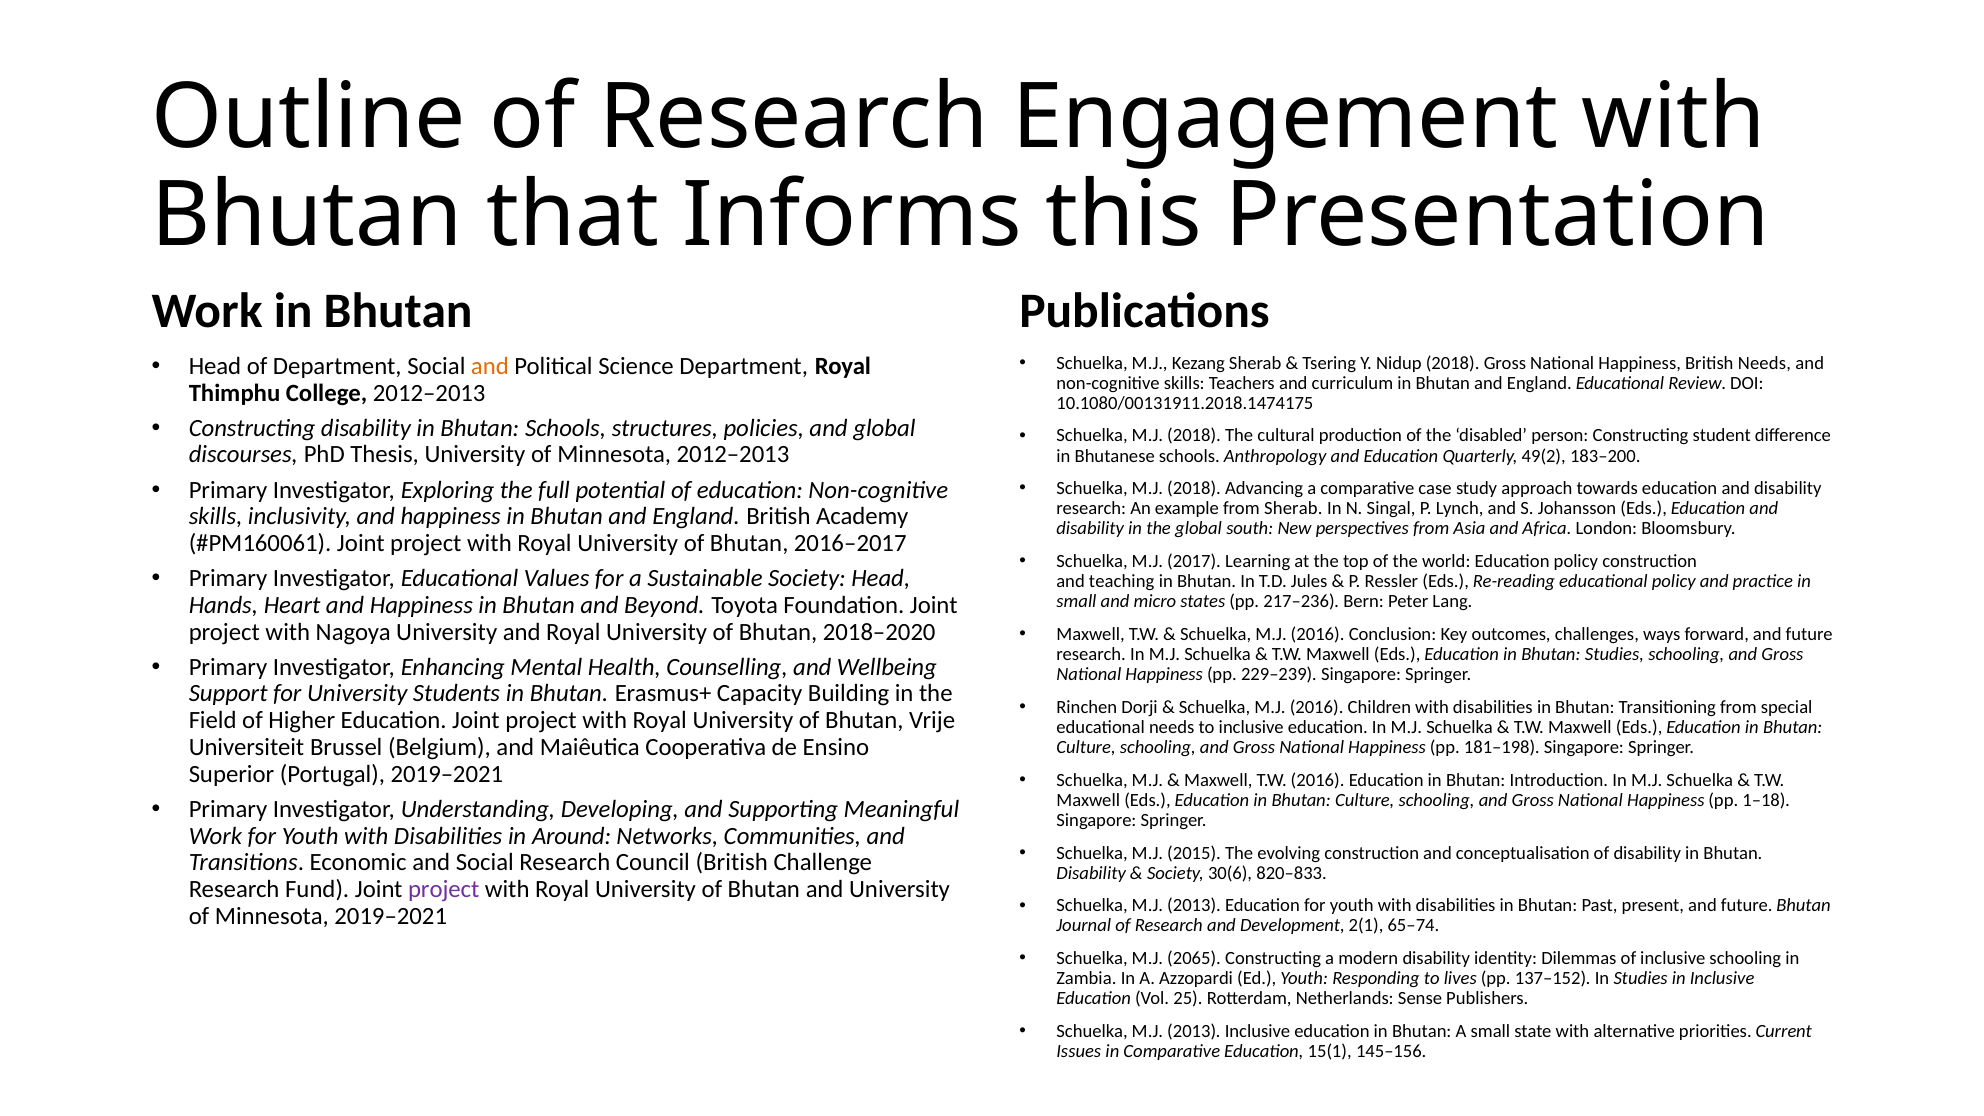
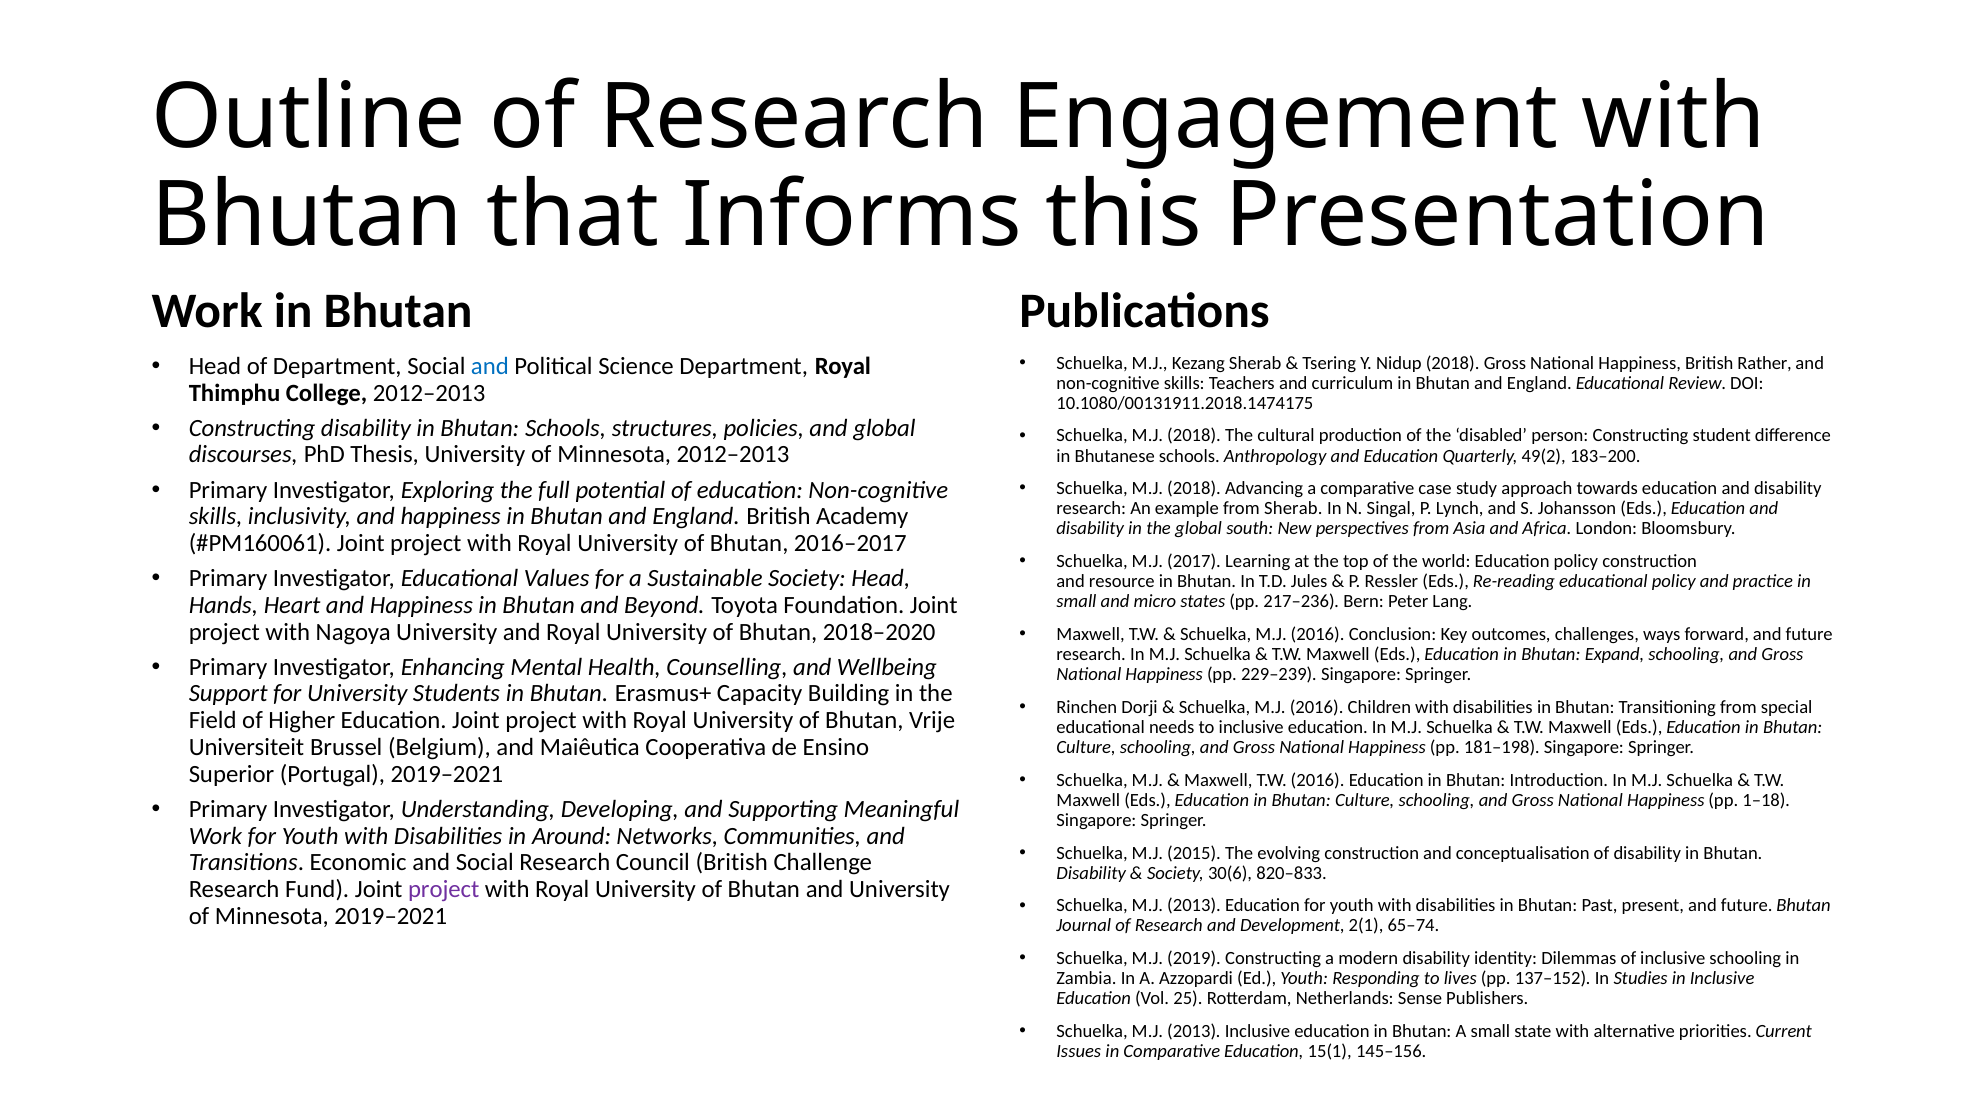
British Needs: Needs -> Rather (1765, 363)
and colour: orange -> blue (490, 366)
teaching: teaching -> resource (1122, 582)
Bhutan Studies: Studies -> Expand (1614, 654)
2065: 2065 -> 2019 (1194, 958)
